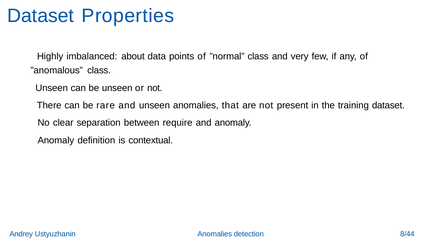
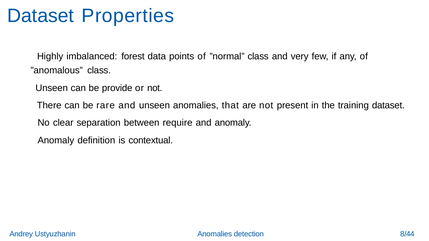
about: about -> forest (133, 57)
be unseen: unseen -> provide (117, 88)
